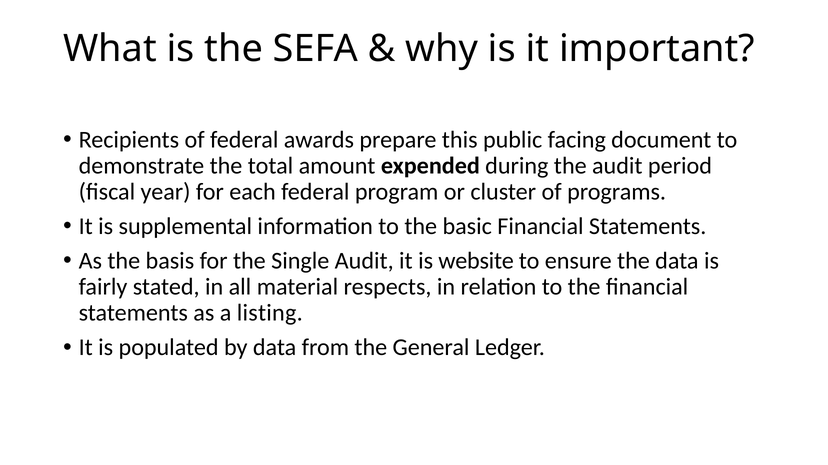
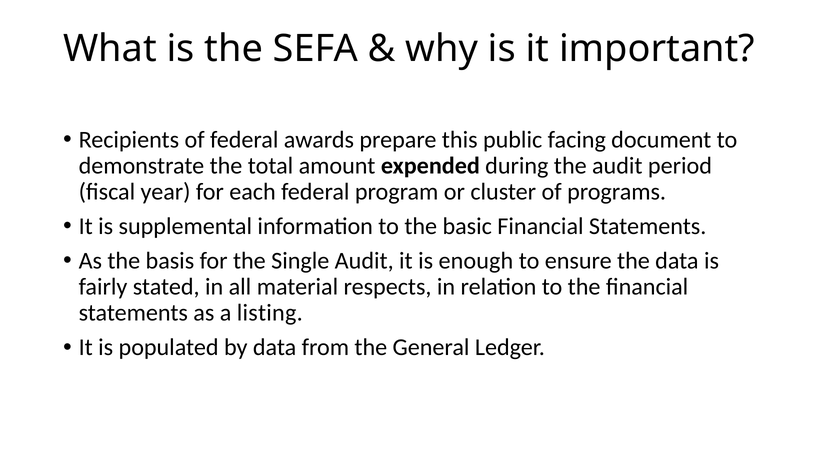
website: website -> enough (476, 261)
